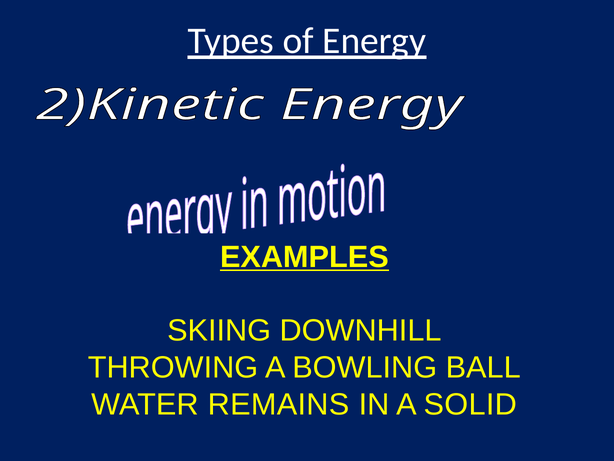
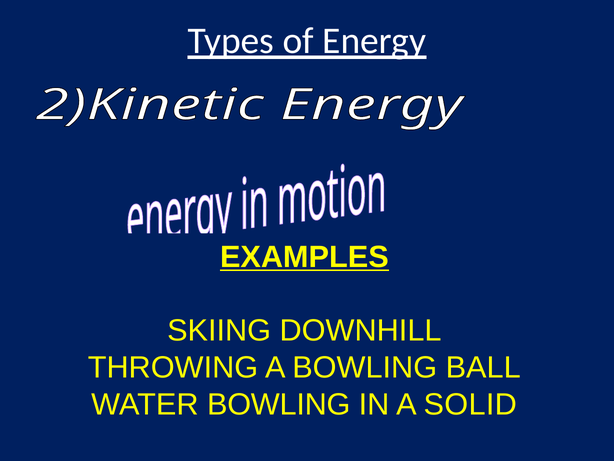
WATER REMAINS: REMAINS -> BOWLING (279, 404)
